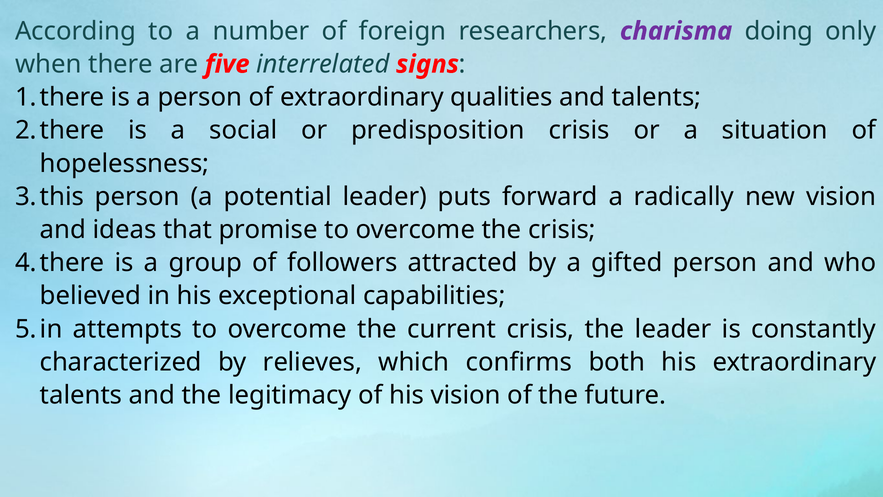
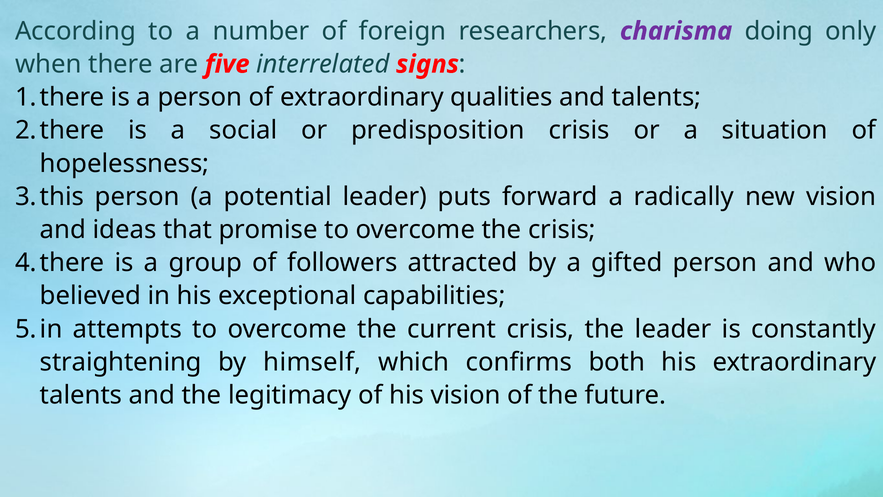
characterized: characterized -> straightening (121, 362)
relieves: relieves -> himself (312, 362)
